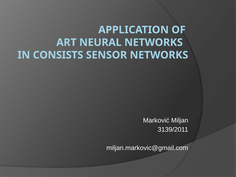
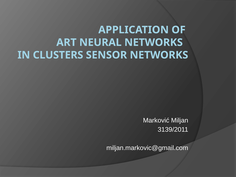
CONSISTS: CONSISTS -> CLUSTERS (58, 55)
